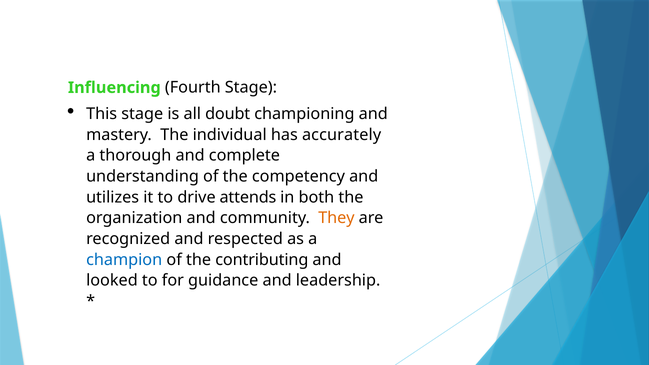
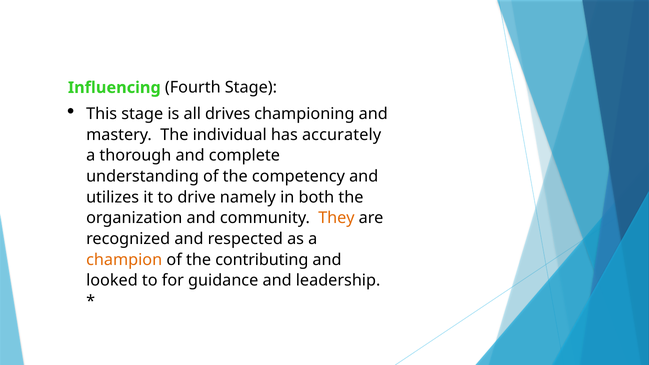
doubt: doubt -> drives (228, 114)
attends: attends -> namely (248, 197)
champion colour: blue -> orange (124, 260)
